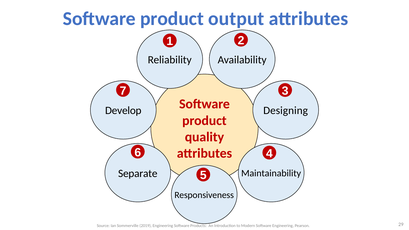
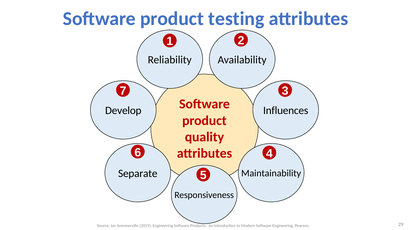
output: output -> testing (236, 19)
Designing: Designing -> Influences (286, 111)
